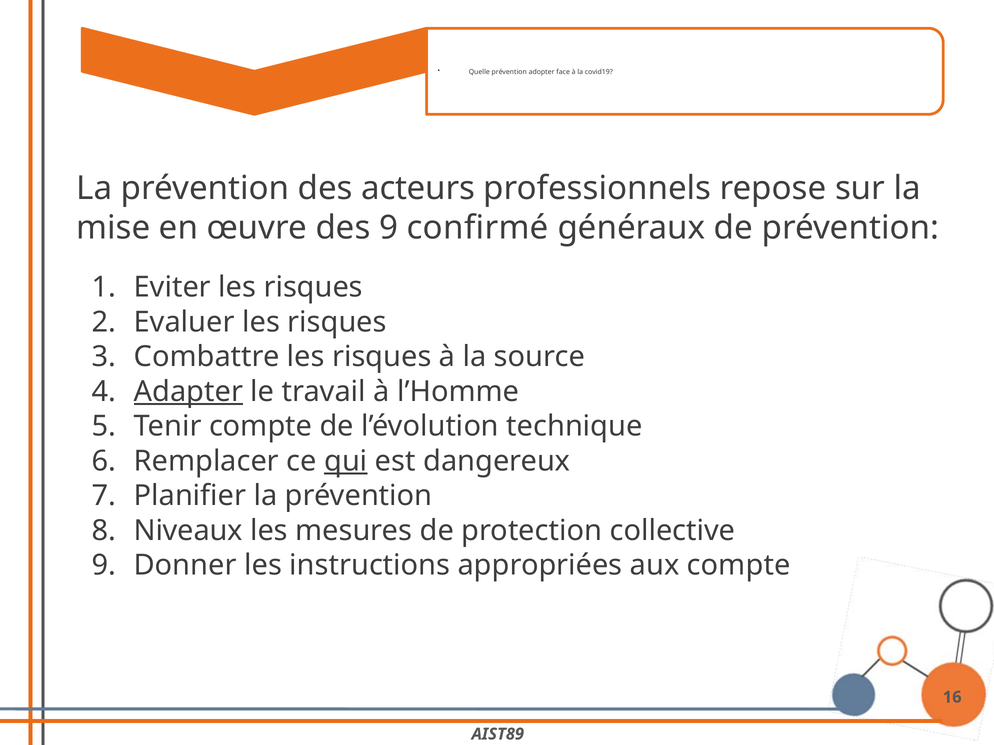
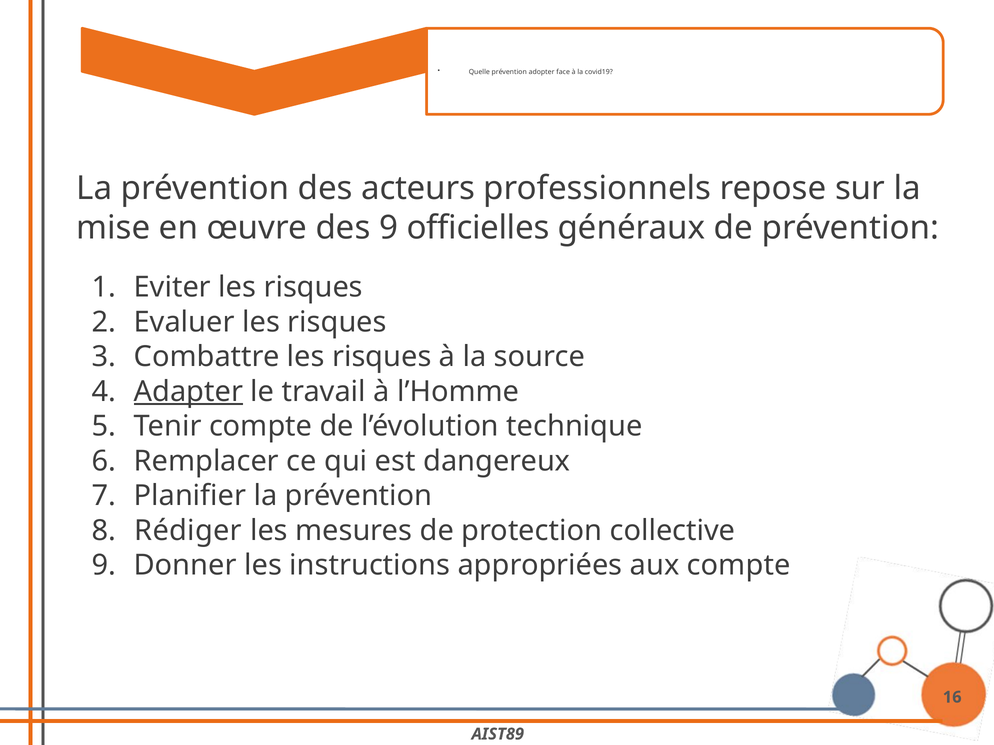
confirmé: confirmé -> officielles (478, 228)
qui underline: present -> none (346, 461)
Niveaux: Niveaux -> Rédiger (188, 531)
